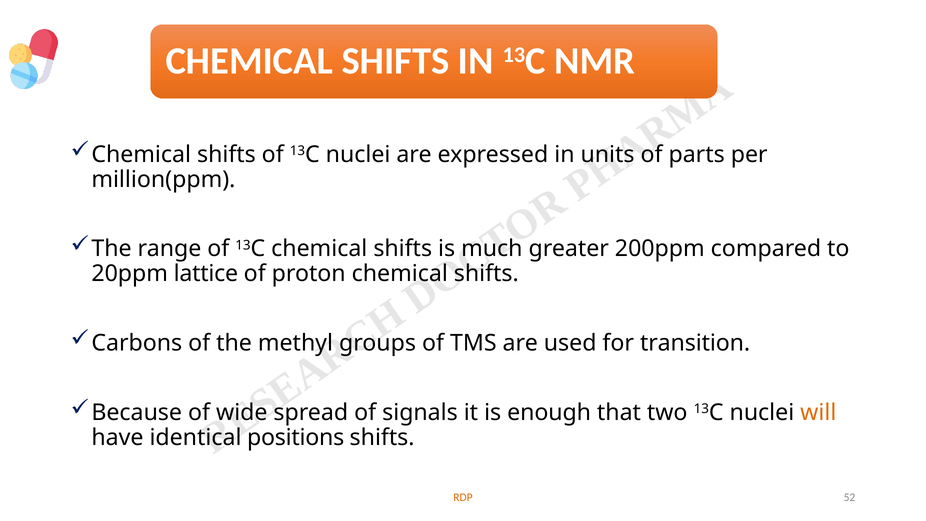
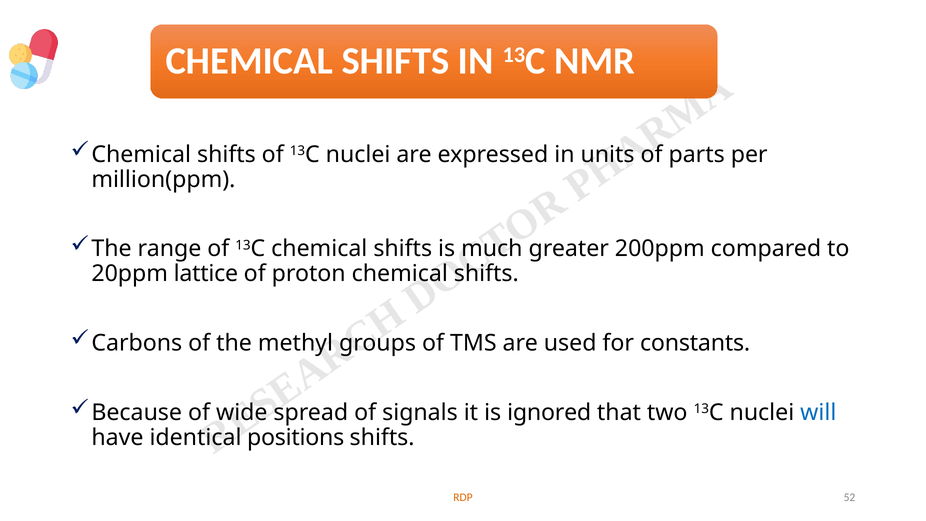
transition: transition -> constants (695, 343)
enough: enough -> ignored (549, 412)
will colour: orange -> blue (818, 412)
